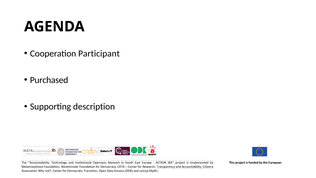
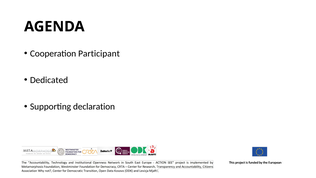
Purchased: Purchased -> Dedicated (49, 80)
description: description -> declaration (94, 106)
